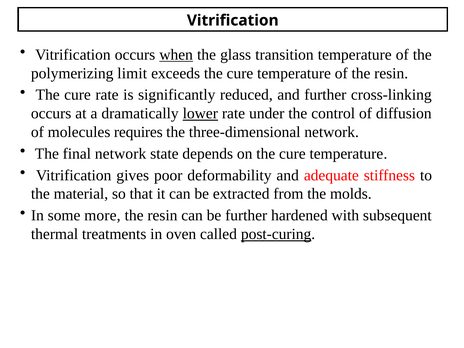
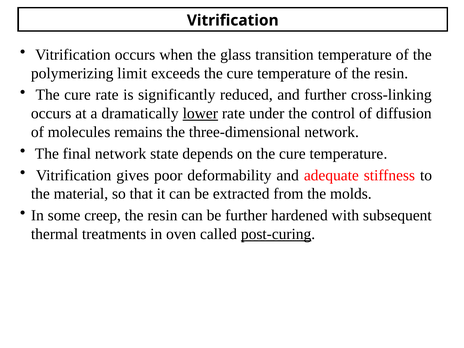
when underline: present -> none (176, 55)
requires: requires -> remains (138, 132)
more: more -> creep (103, 216)
